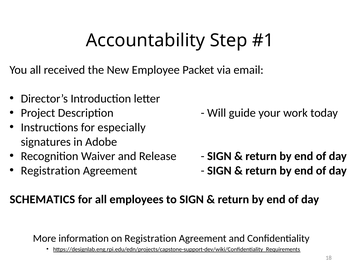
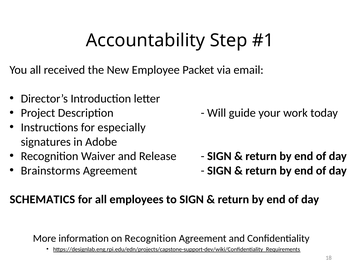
Registration: Registration -> Brainstorms (50, 171)
on Registration: Registration -> Recognition (151, 238)
